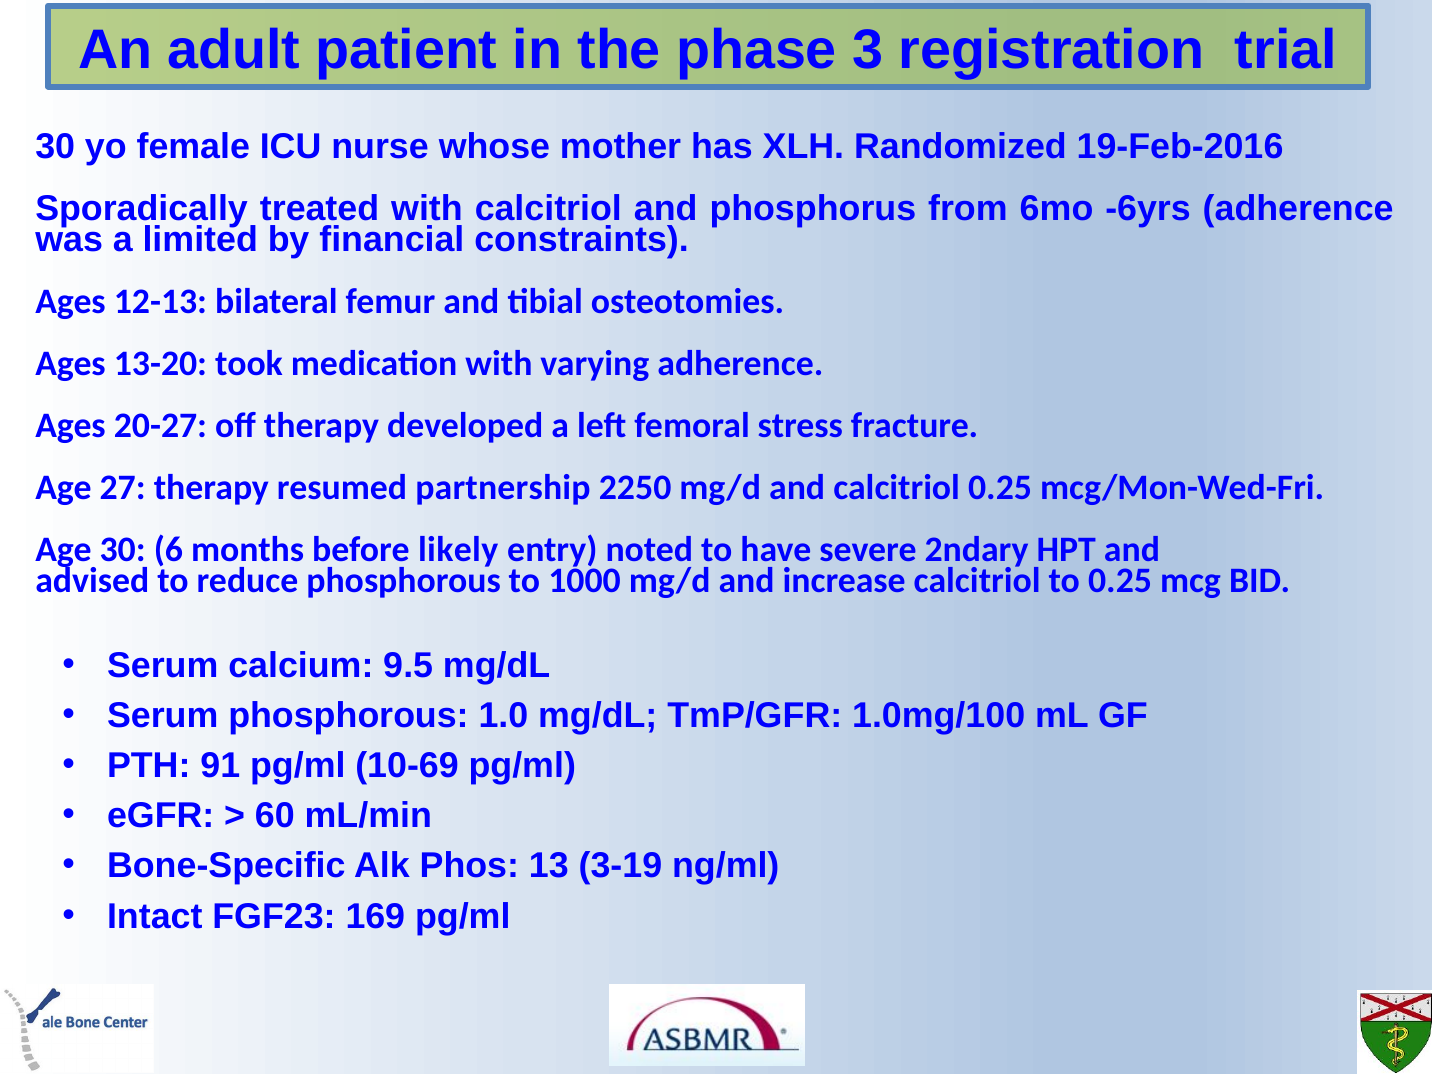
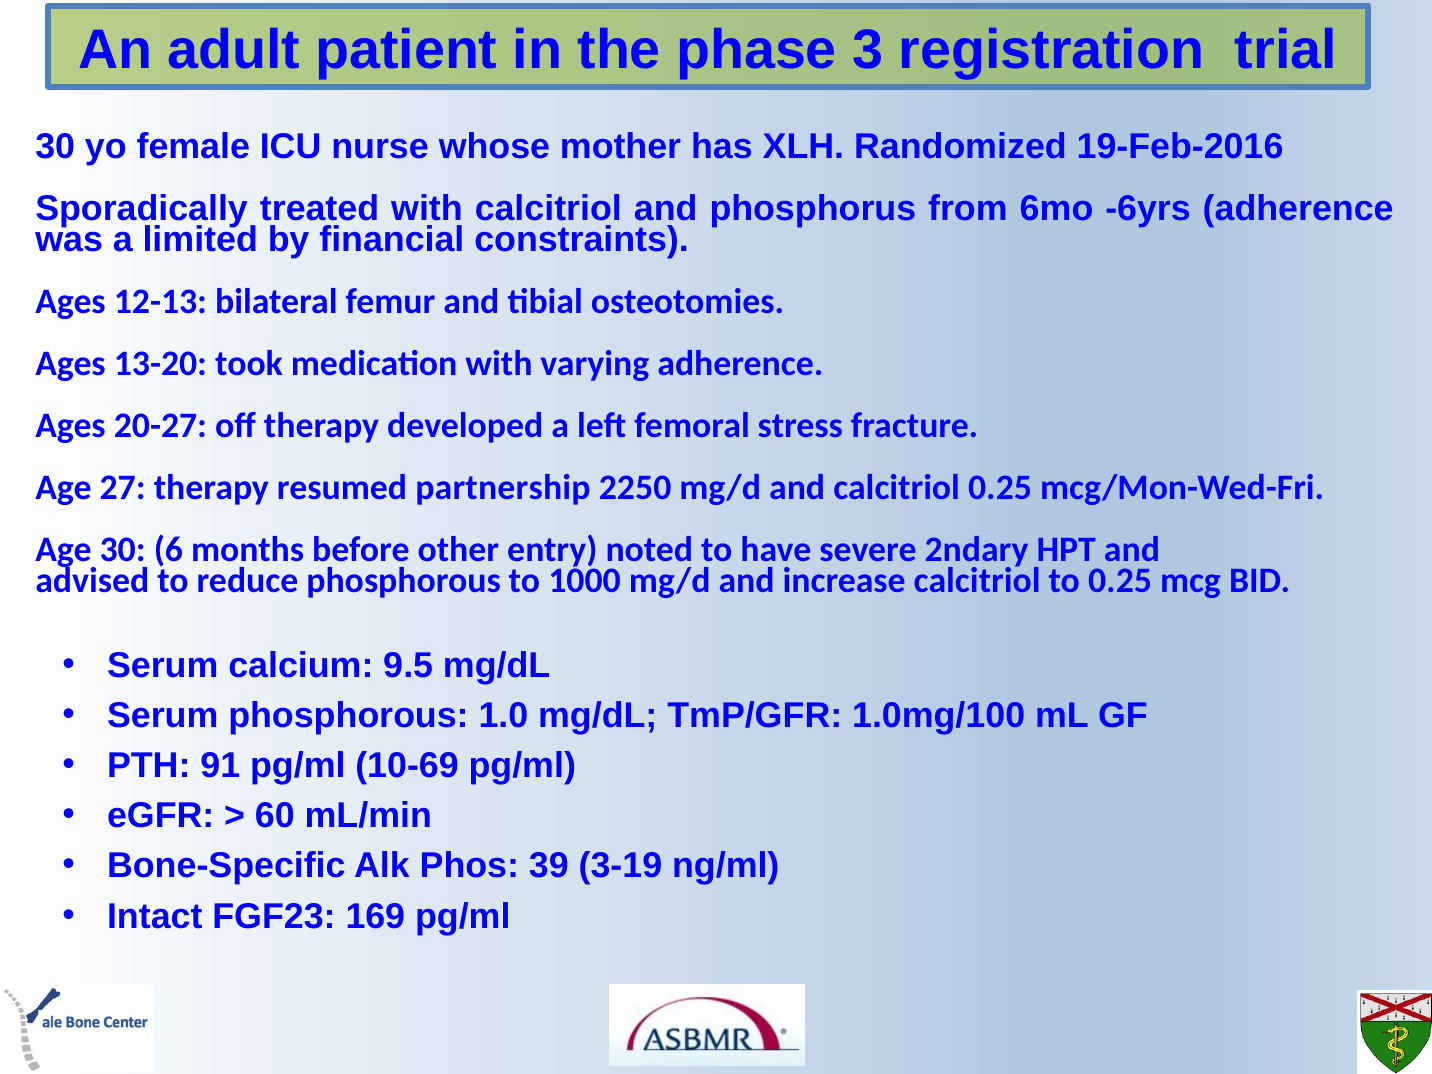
likely: likely -> other (458, 549)
13: 13 -> 39 (549, 866)
